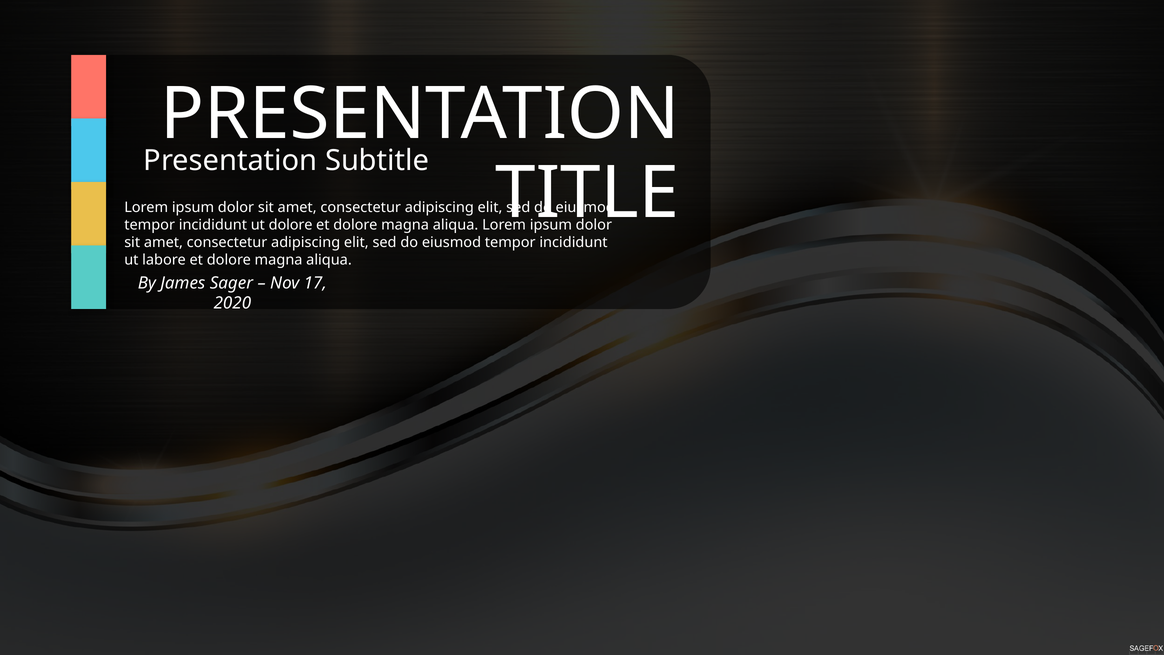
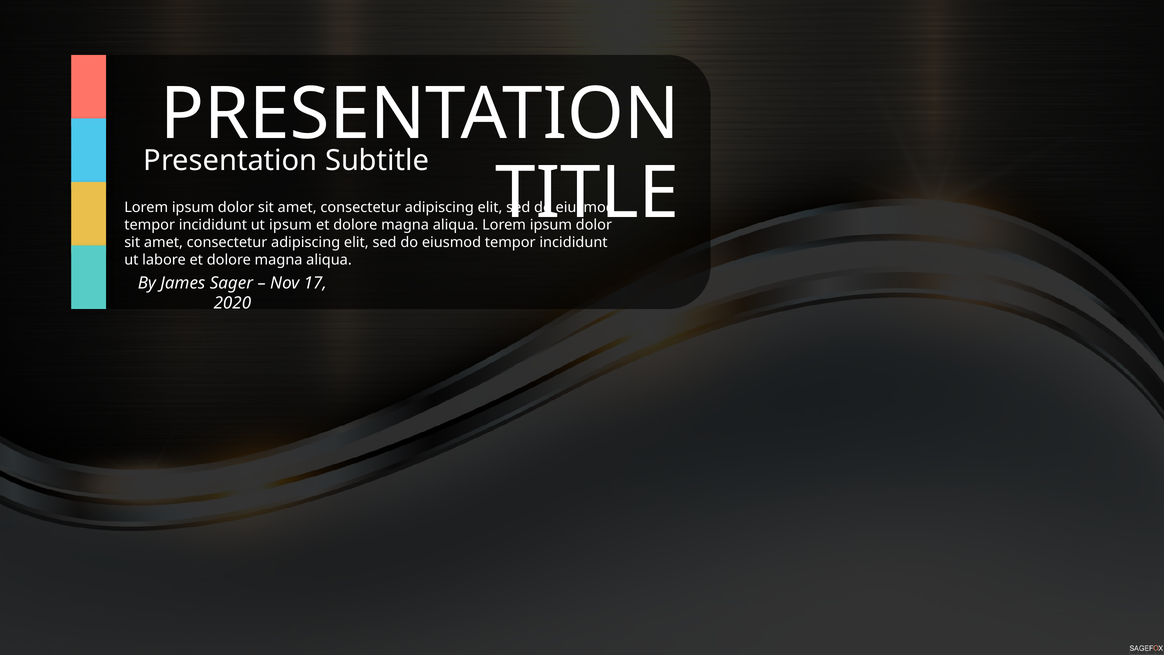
ut dolore: dolore -> ipsum (290, 225)
